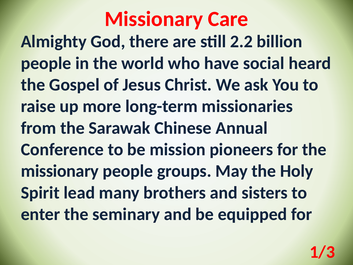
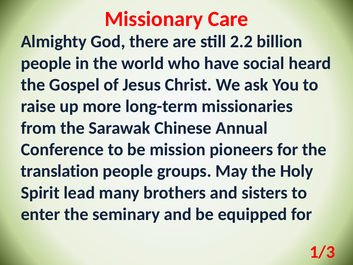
missionary: missionary -> translation (60, 171)
